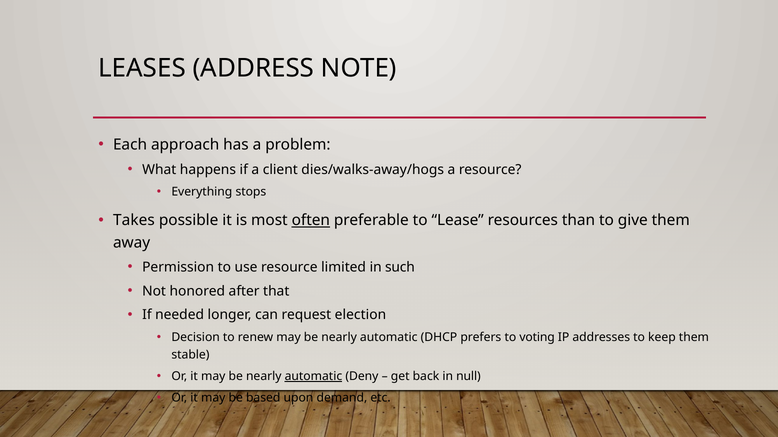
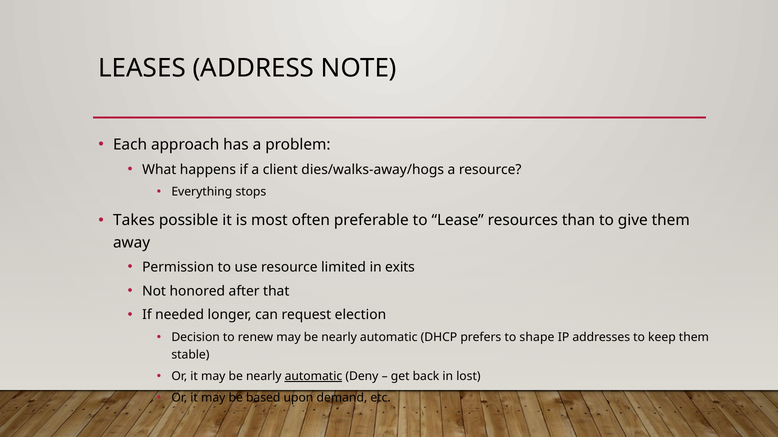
often underline: present -> none (311, 221)
such: such -> exits (400, 268)
voting: voting -> shape (537, 338)
null: null -> lost (468, 377)
